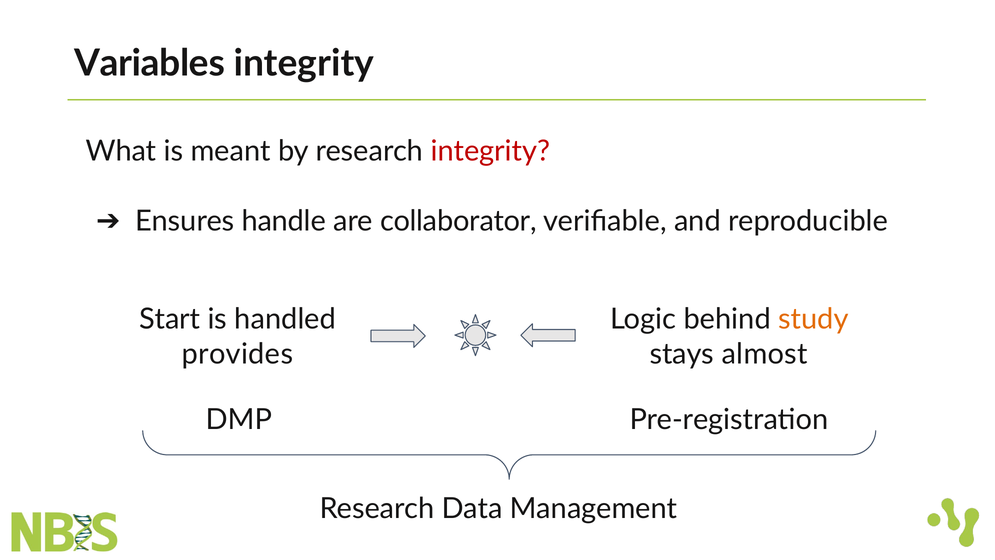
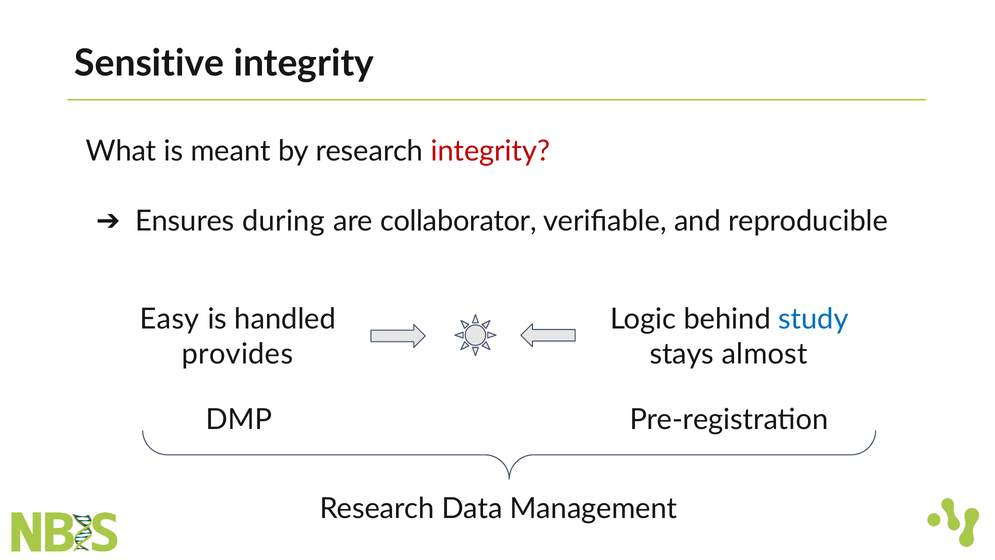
Variables: Variables -> Sensitive (149, 63)
handle: handle -> during (284, 221)
Start: Start -> Easy (170, 319)
study colour: orange -> blue (813, 319)
